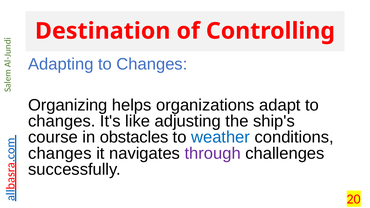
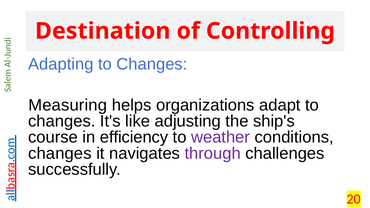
Organizing: Organizing -> Measuring (68, 105)
obstacles: obstacles -> efficiency (134, 137)
weather colour: blue -> purple (221, 137)
